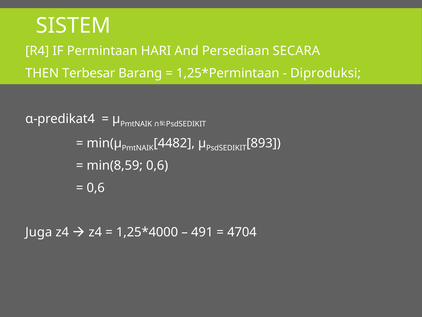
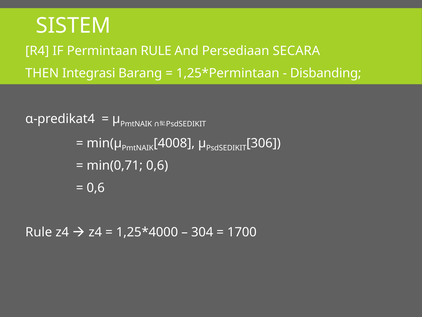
Permintaan HARI: HARI -> RULE (156, 51)
Terbesar: Terbesar -> Integrasi (89, 73)
Diproduksi: Diproduksi -> Disbanding (326, 73)
4482: 4482 -> 4008 (174, 143)
893: 893 -> 306 (264, 143)
min(8,59: min(8,59 -> min(0,71 (115, 165)
Juga: Juga -> Rule (39, 232)
491: 491 -> 304 (202, 232)
4704: 4704 -> 1700 (242, 232)
